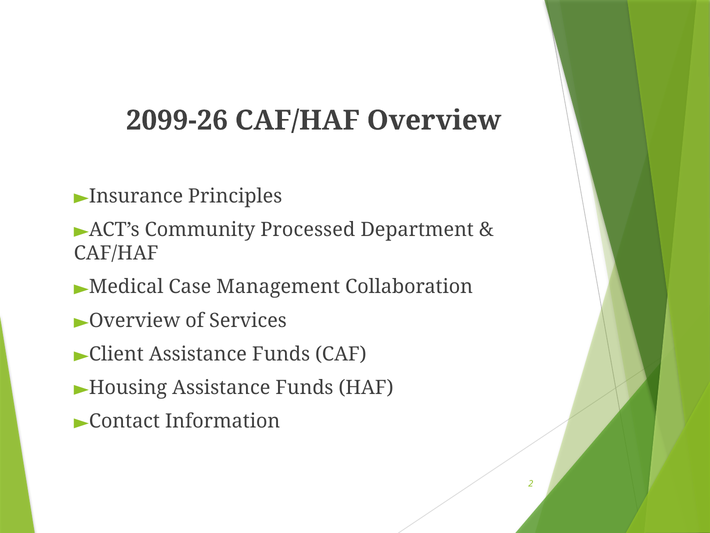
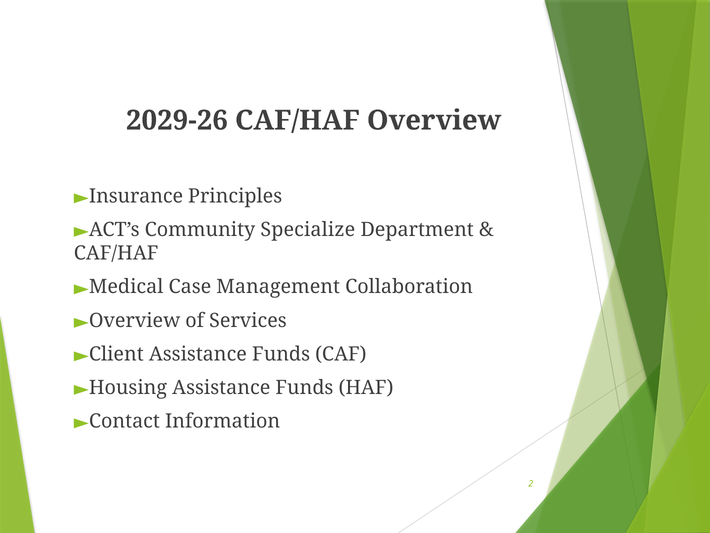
2099-26: 2099-26 -> 2029-26 (177, 120)
Processed: Processed -> Specialize (308, 229)
